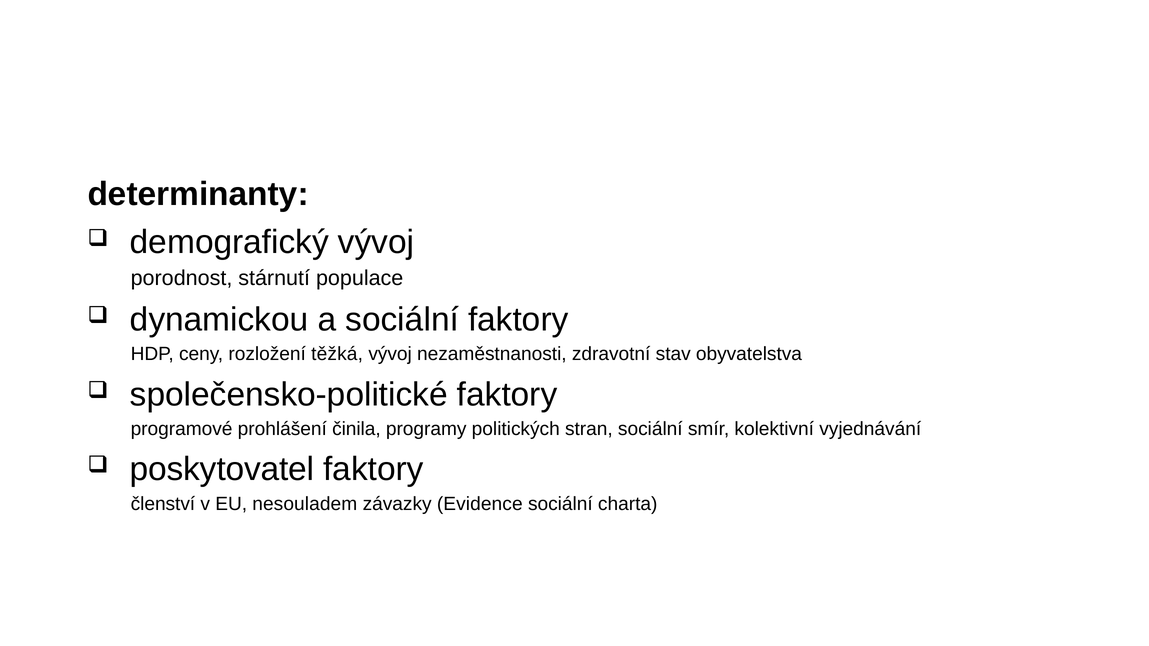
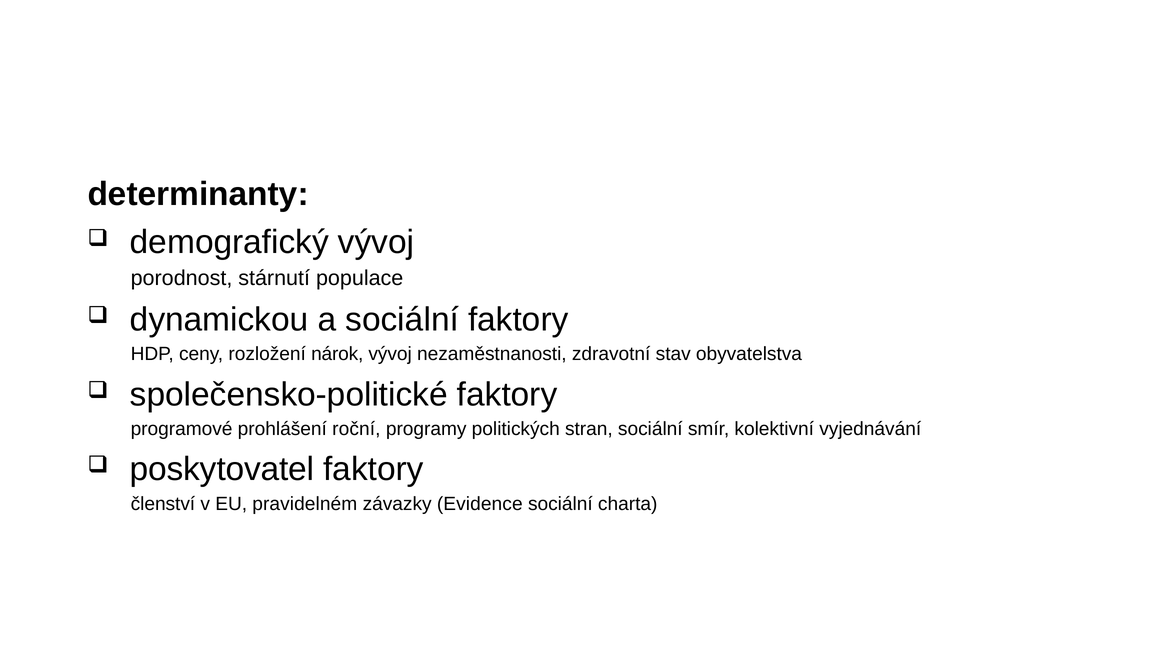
těžká: těžká -> nárok (337, 354)
činila: činila -> roční (356, 429)
nesouladem: nesouladem -> pravidelném (305, 504)
